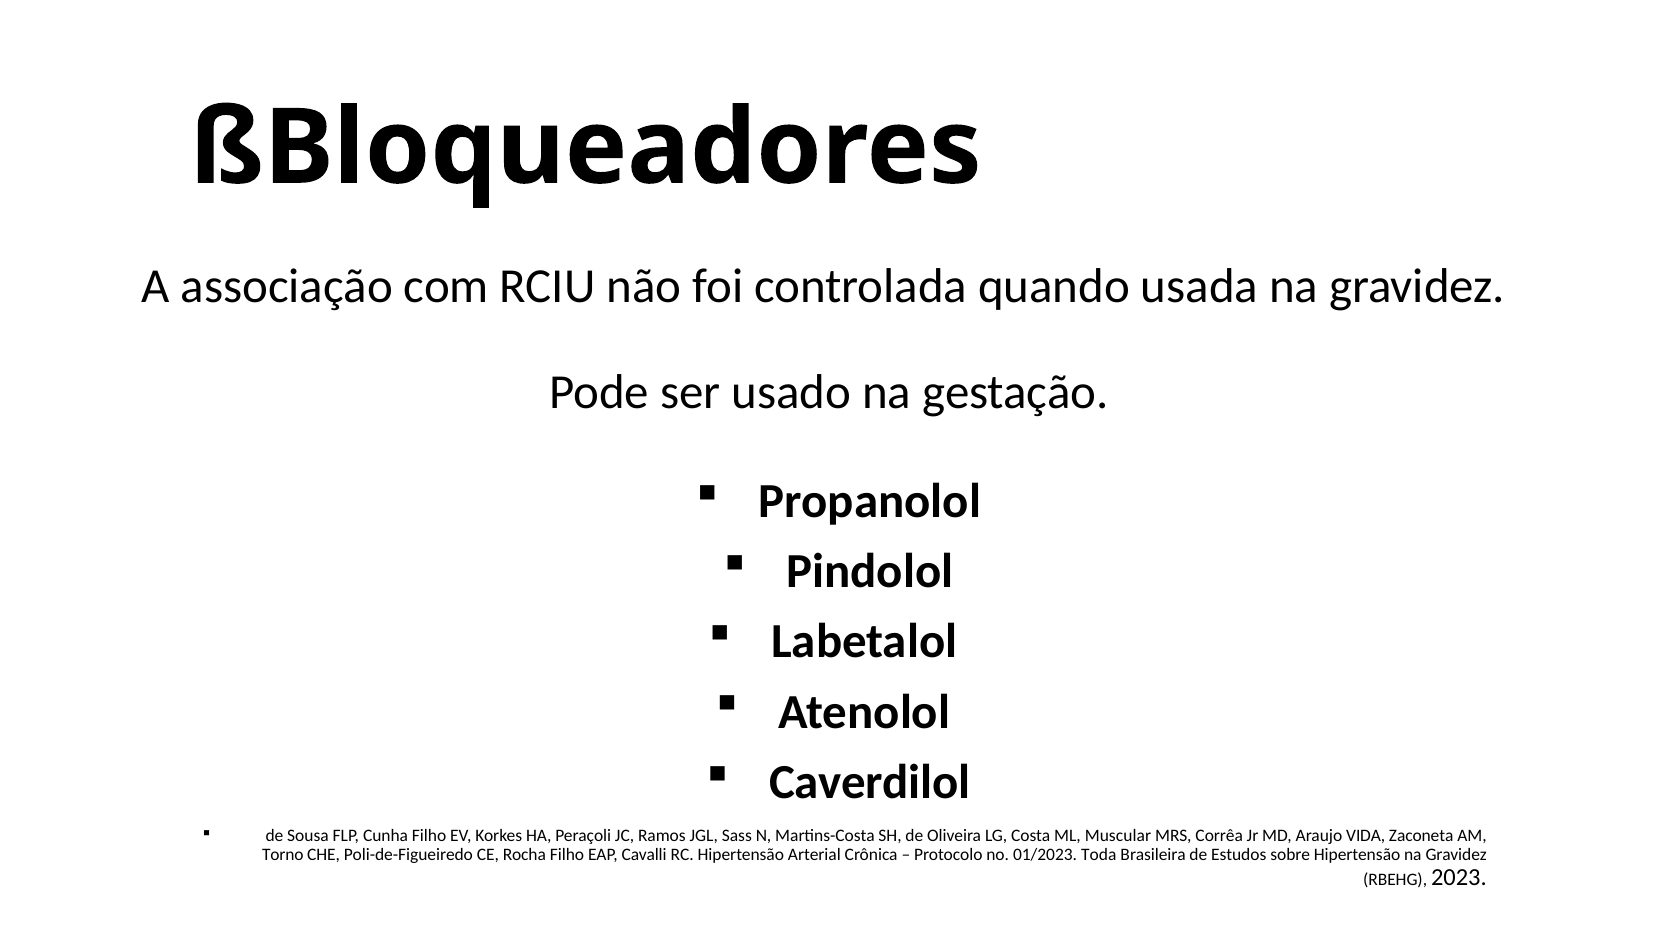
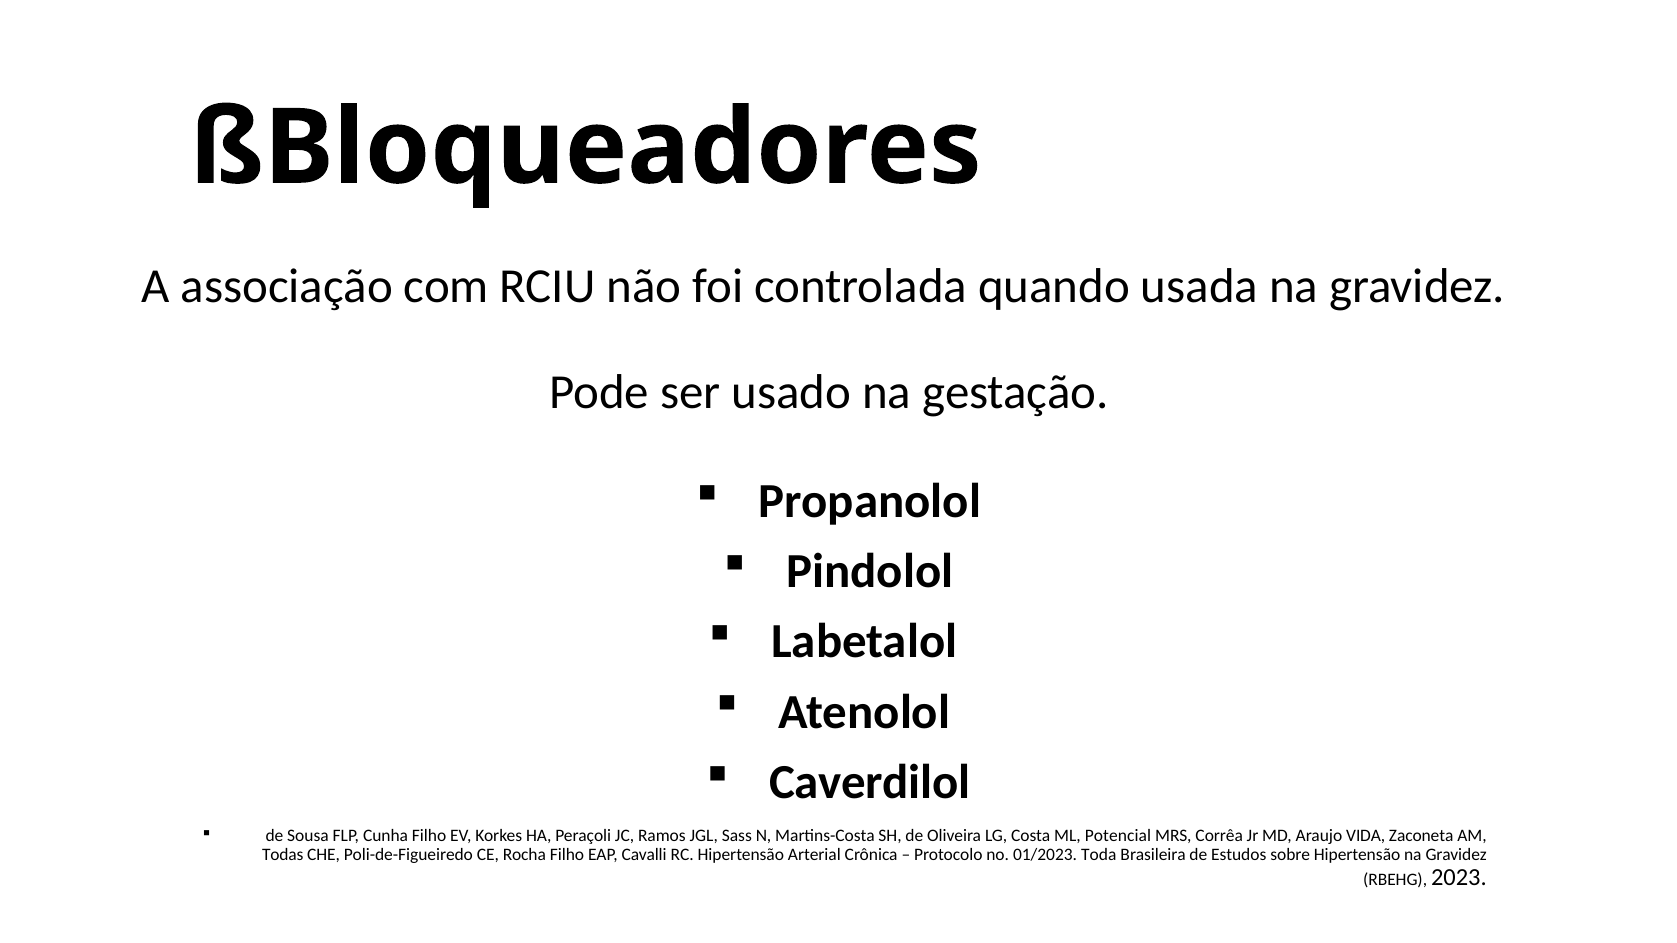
Muscular: Muscular -> Potencial (1118, 836)
Torno: Torno -> Todas (283, 855)
